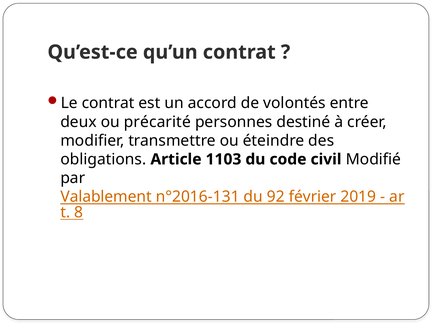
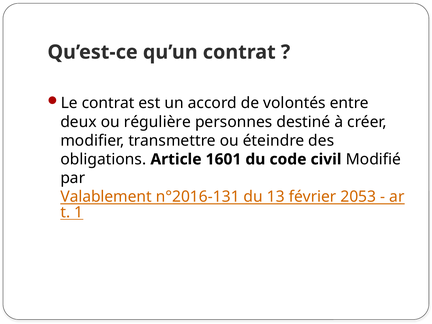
précarité: précarité -> régulière (157, 122)
1103: 1103 -> 1601 (223, 159)
92: 92 -> 13 (276, 197)
2019: 2019 -> 2053 (358, 197)
8: 8 -> 1 (79, 212)
